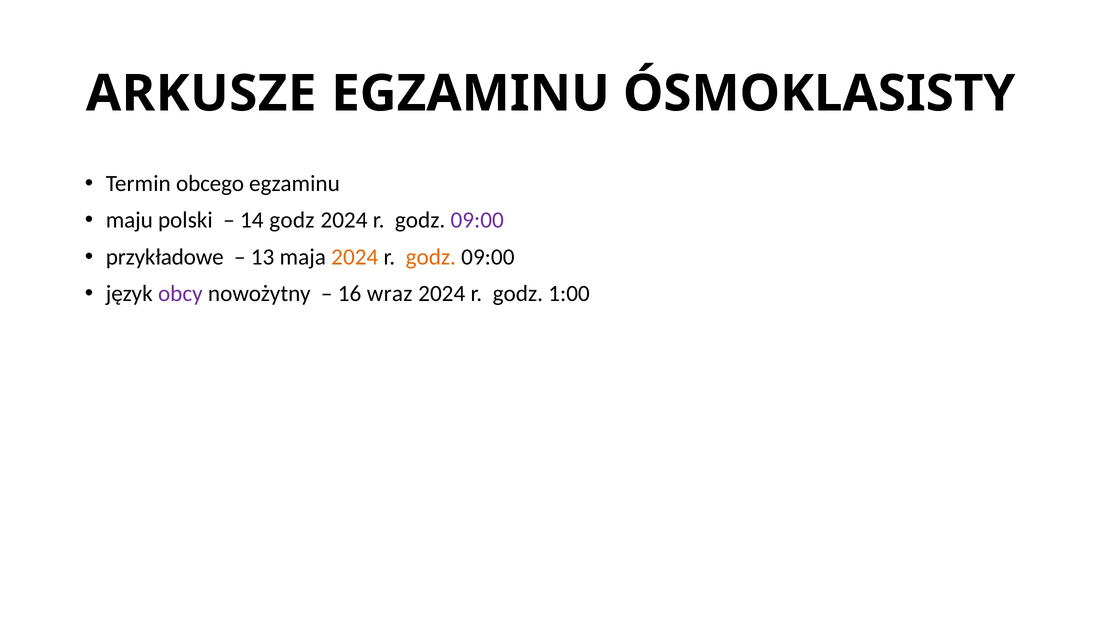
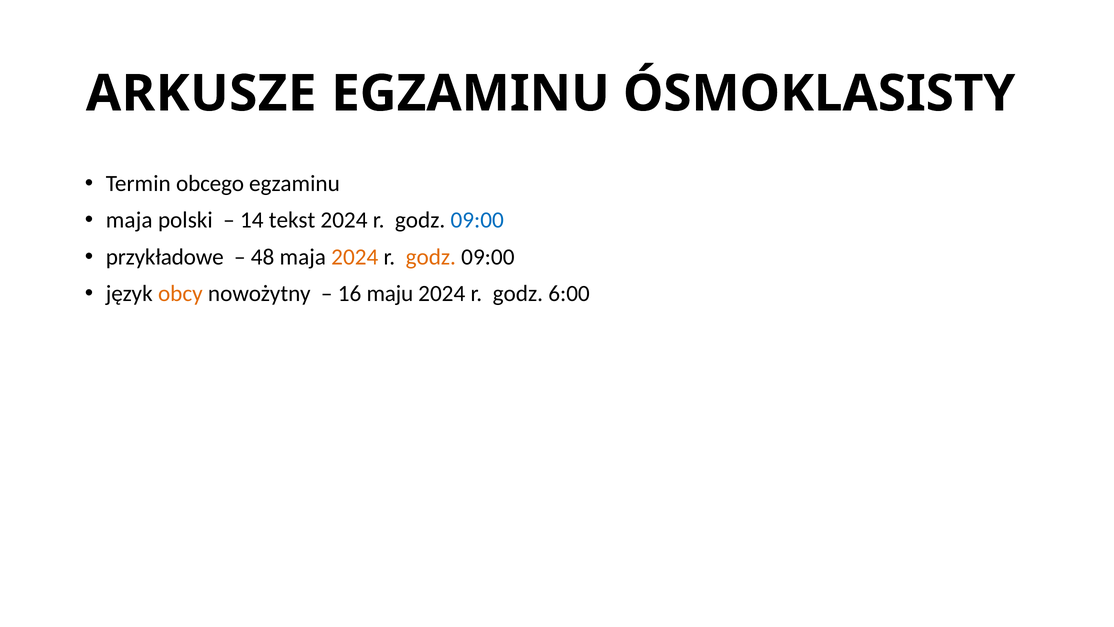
maju: maju -> maja (129, 220)
14 godz: godz -> tekst (292, 220)
09:00 colour: purple -> blue (477, 220)
13: 13 -> 48 (263, 257)
obcy colour: purple -> orange (180, 294)
wraz: wraz -> maju (390, 294)
1:00: 1:00 -> 6:00 (569, 294)
